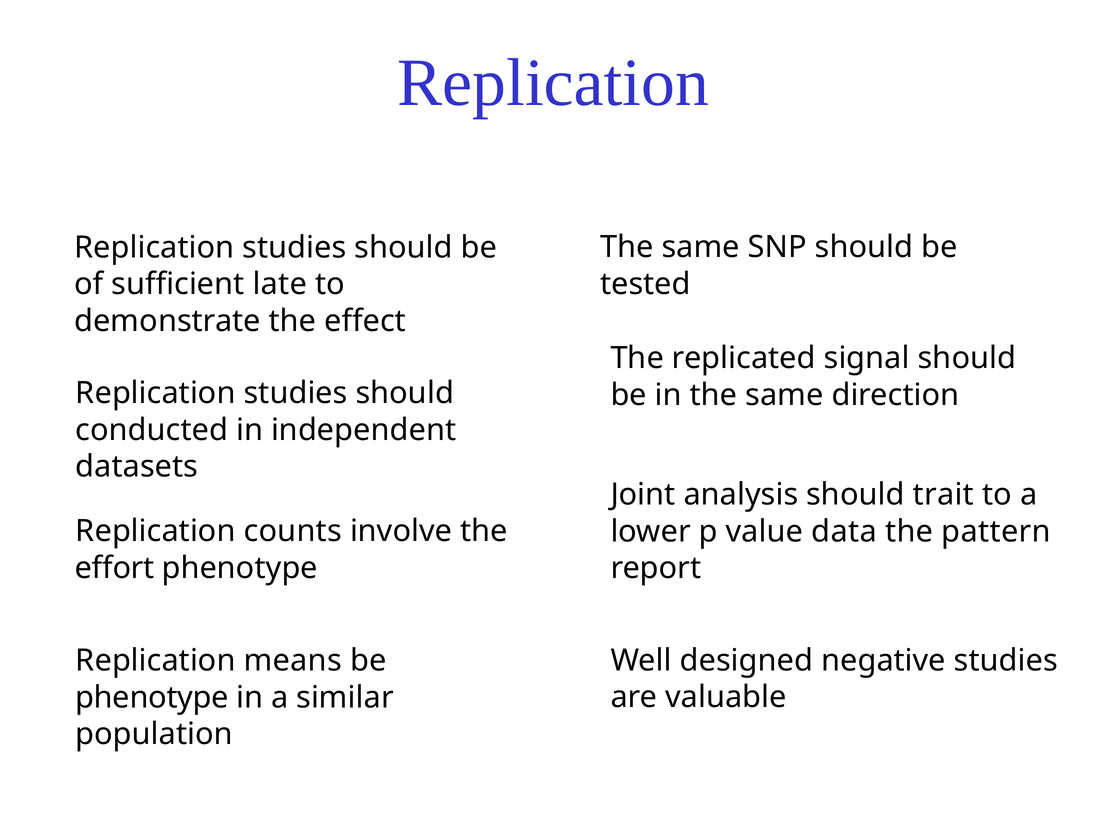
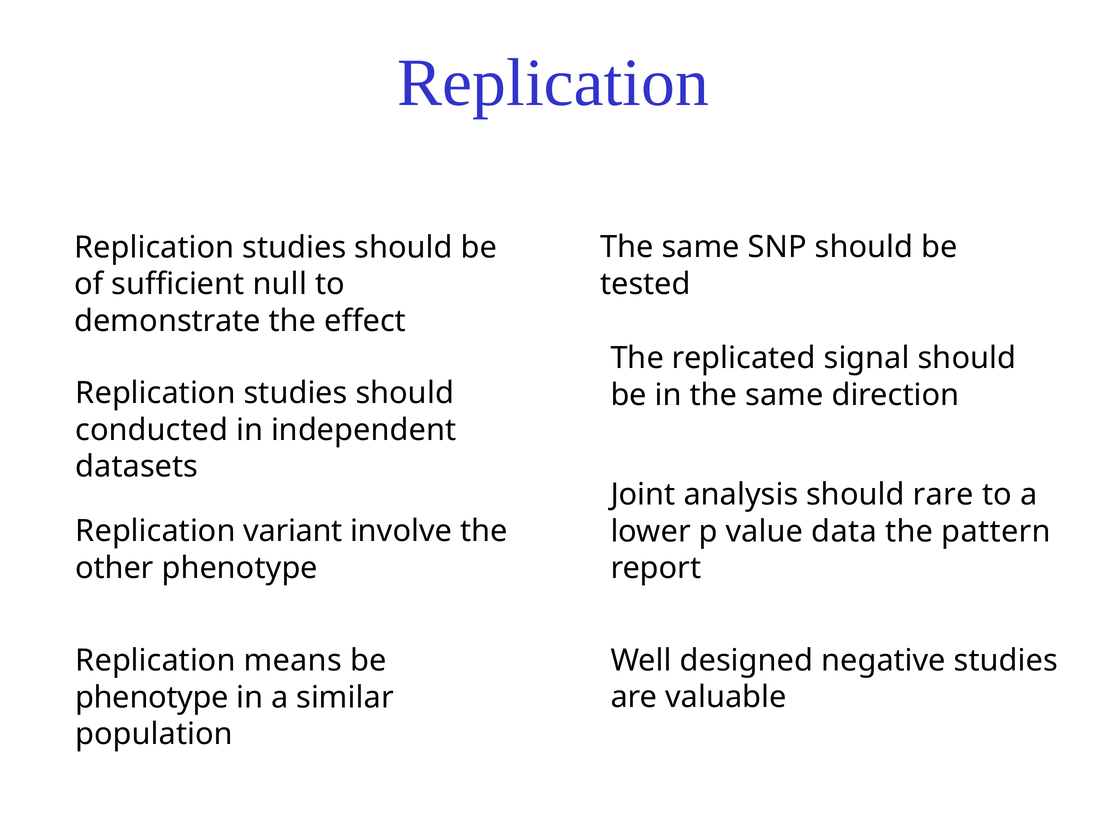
late: late -> null (280, 284)
trait: trait -> rare (943, 495)
counts: counts -> variant (293, 531)
effort: effort -> other (115, 568)
